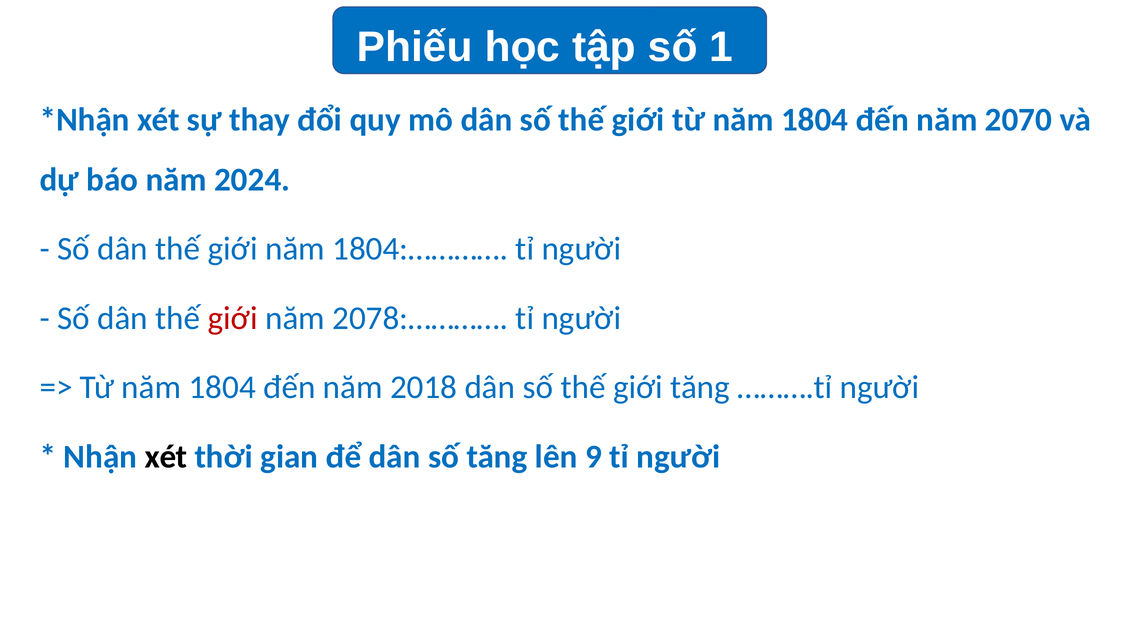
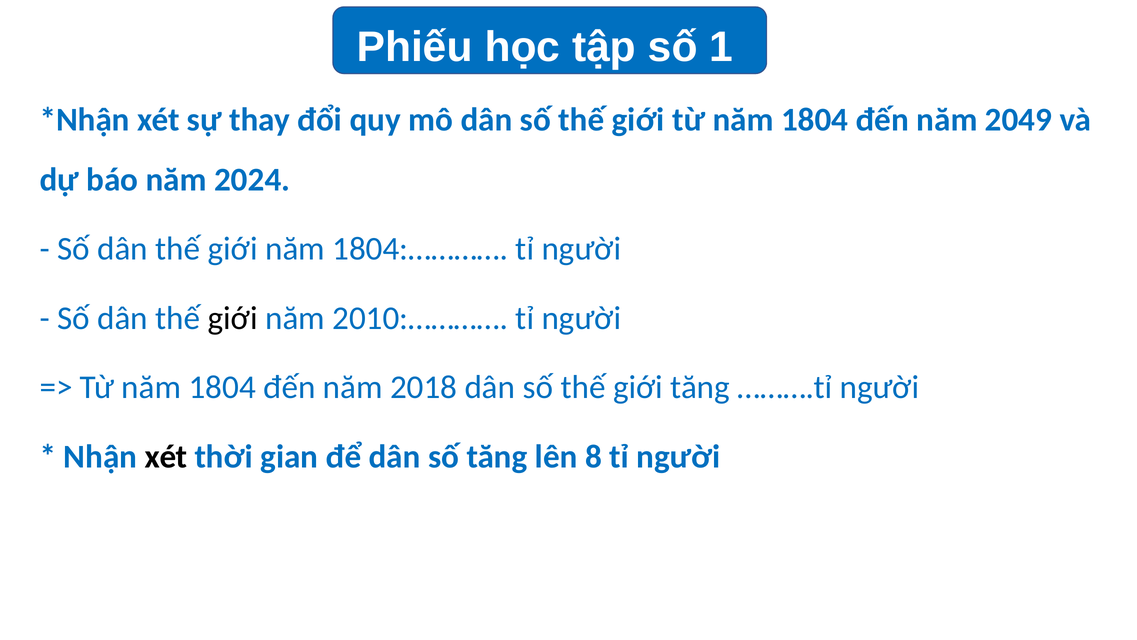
2070: 2070 -> 2049 (1018, 120)
giới colour: red -> black (233, 318)
2078:…………: 2078:………… -> 2010:………… (420, 318)
9: 9 -> 8 (593, 456)
